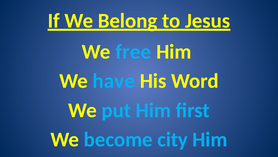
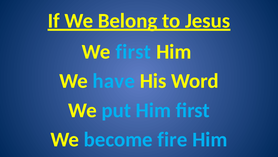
We free: free -> first (133, 51)
city: city -> fire (172, 139)
